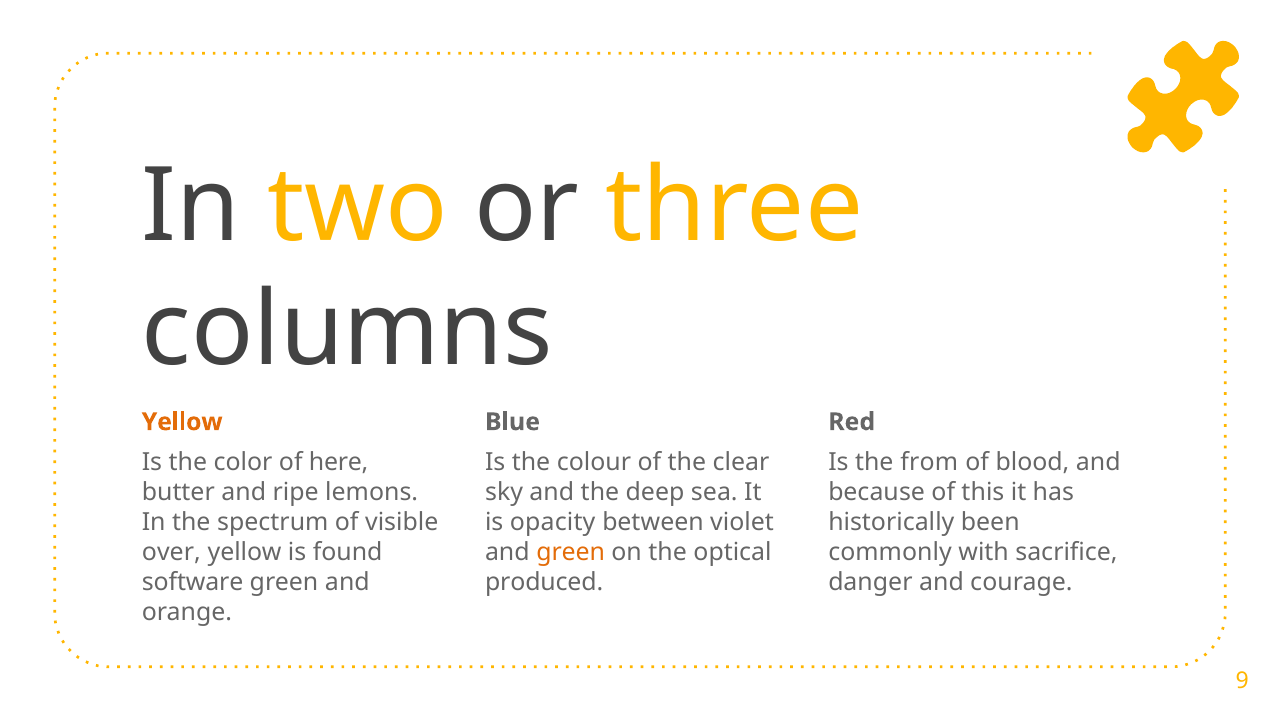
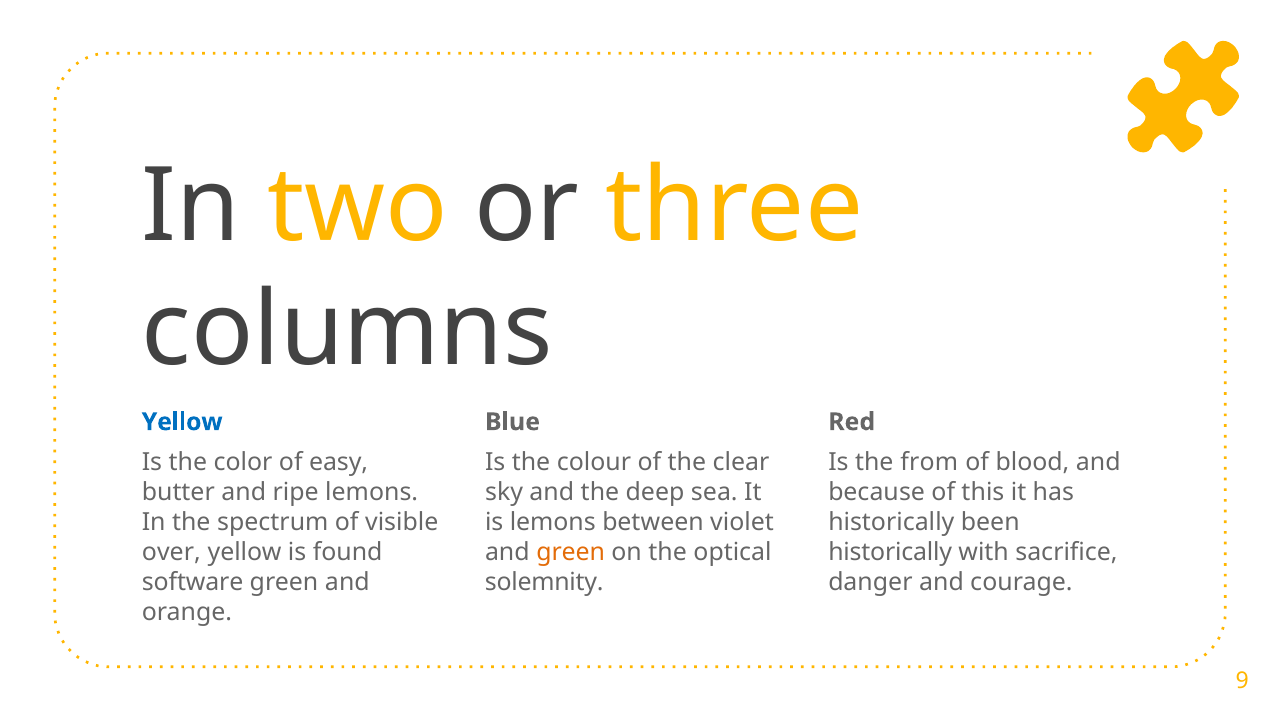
Yellow colour: orange -> blue (182, 422)
here: here -> easy (339, 463)
is opacity: opacity -> lemons (553, 522)
commonly: commonly -> historically (890, 552)
produced: produced -> solemnity (544, 582)
